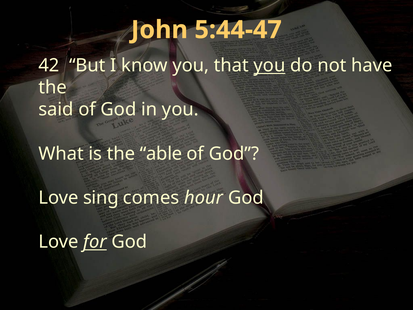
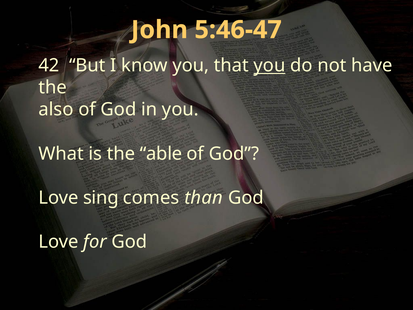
5:44-47: 5:44-47 -> 5:46-47 (238, 30)
said: said -> also (56, 110)
hour: hour -> than (204, 198)
for underline: present -> none (95, 242)
